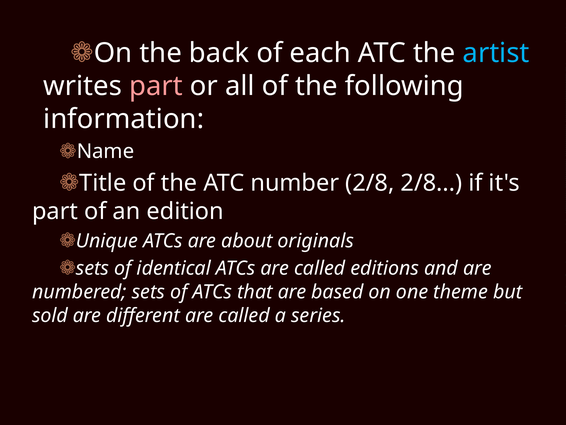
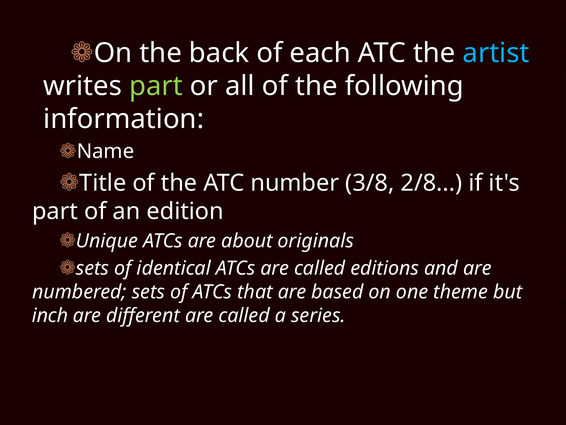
part colour: pink -> light green (156, 86)
number 2/8: 2/8 -> 3/8 (370, 183)
sold: sold -> inch (50, 315)
